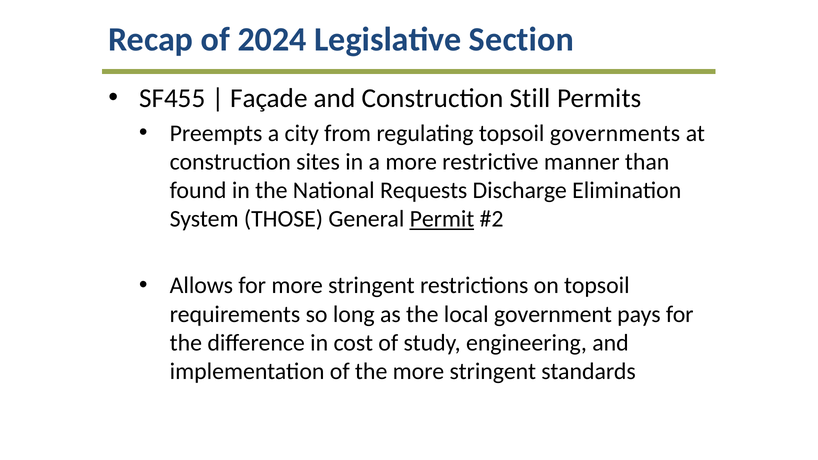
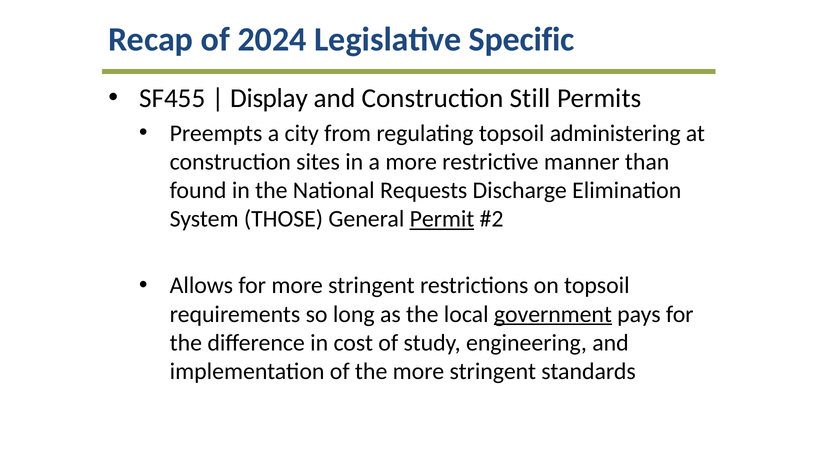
Section: Section -> Specific (522, 40)
Façade: Façade -> Display (269, 98)
governments: governments -> administering (615, 133)
government underline: none -> present (553, 314)
